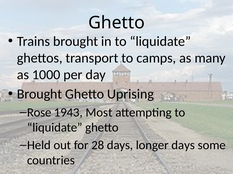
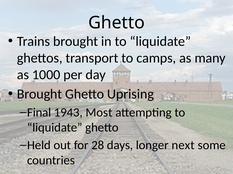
Rose: Rose -> Final (39, 113)
longer days: days -> next (183, 146)
